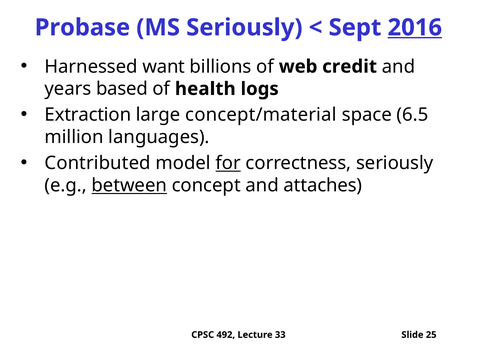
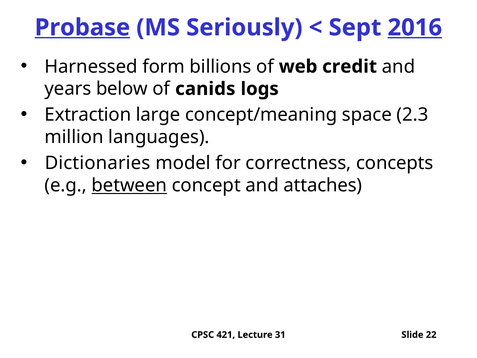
Probase underline: none -> present (82, 27)
want: want -> form (164, 66)
based: based -> below (122, 89)
health: health -> canids (205, 89)
concept/material: concept/material -> concept/meaning (261, 115)
6.5: 6.5 -> 2.3 (412, 115)
Contributed: Contributed -> Dictionaries (98, 163)
for underline: present -> none (228, 163)
correctness seriously: seriously -> concepts (395, 163)
492: 492 -> 421 (226, 335)
33: 33 -> 31 (280, 335)
25: 25 -> 22 (431, 335)
